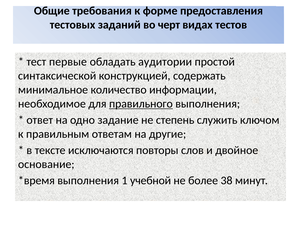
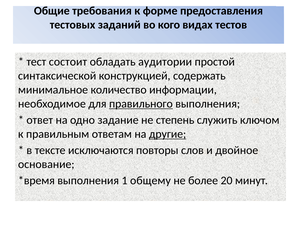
черт: черт -> кого (169, 25)
первые: первые -> состоит (68, 62)
другие underline: none -> present (168, 134)
учебной: учебной -> общему (150, 181)
38: 38 -> 20 (227, 181)
